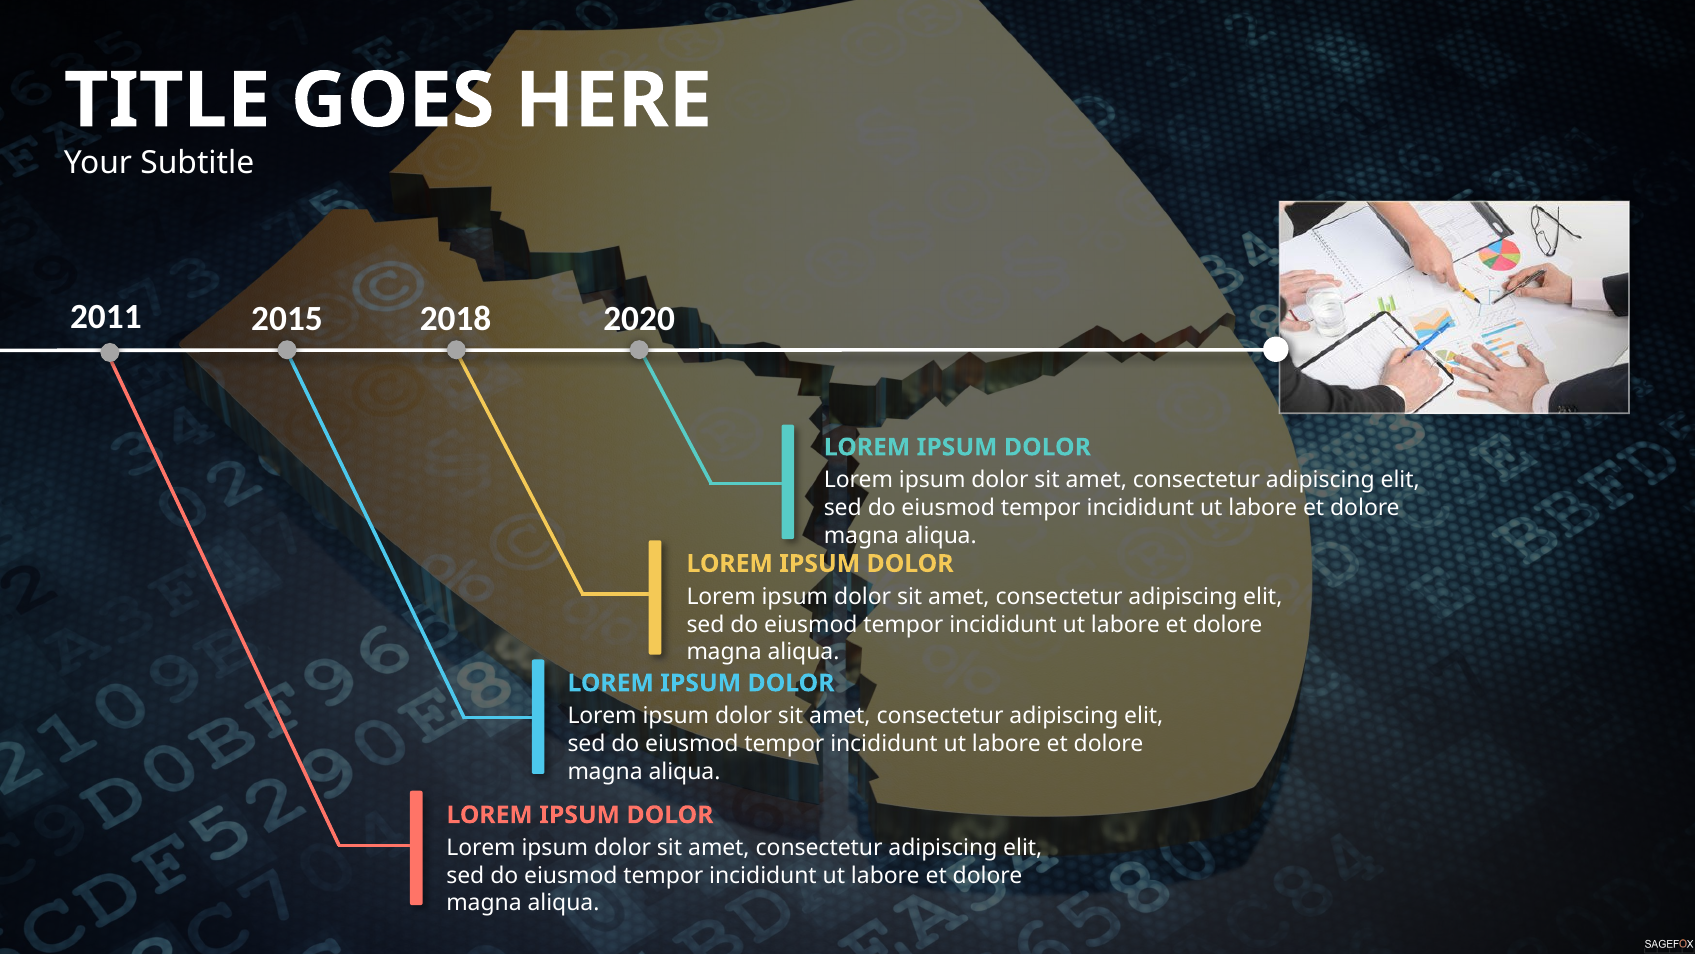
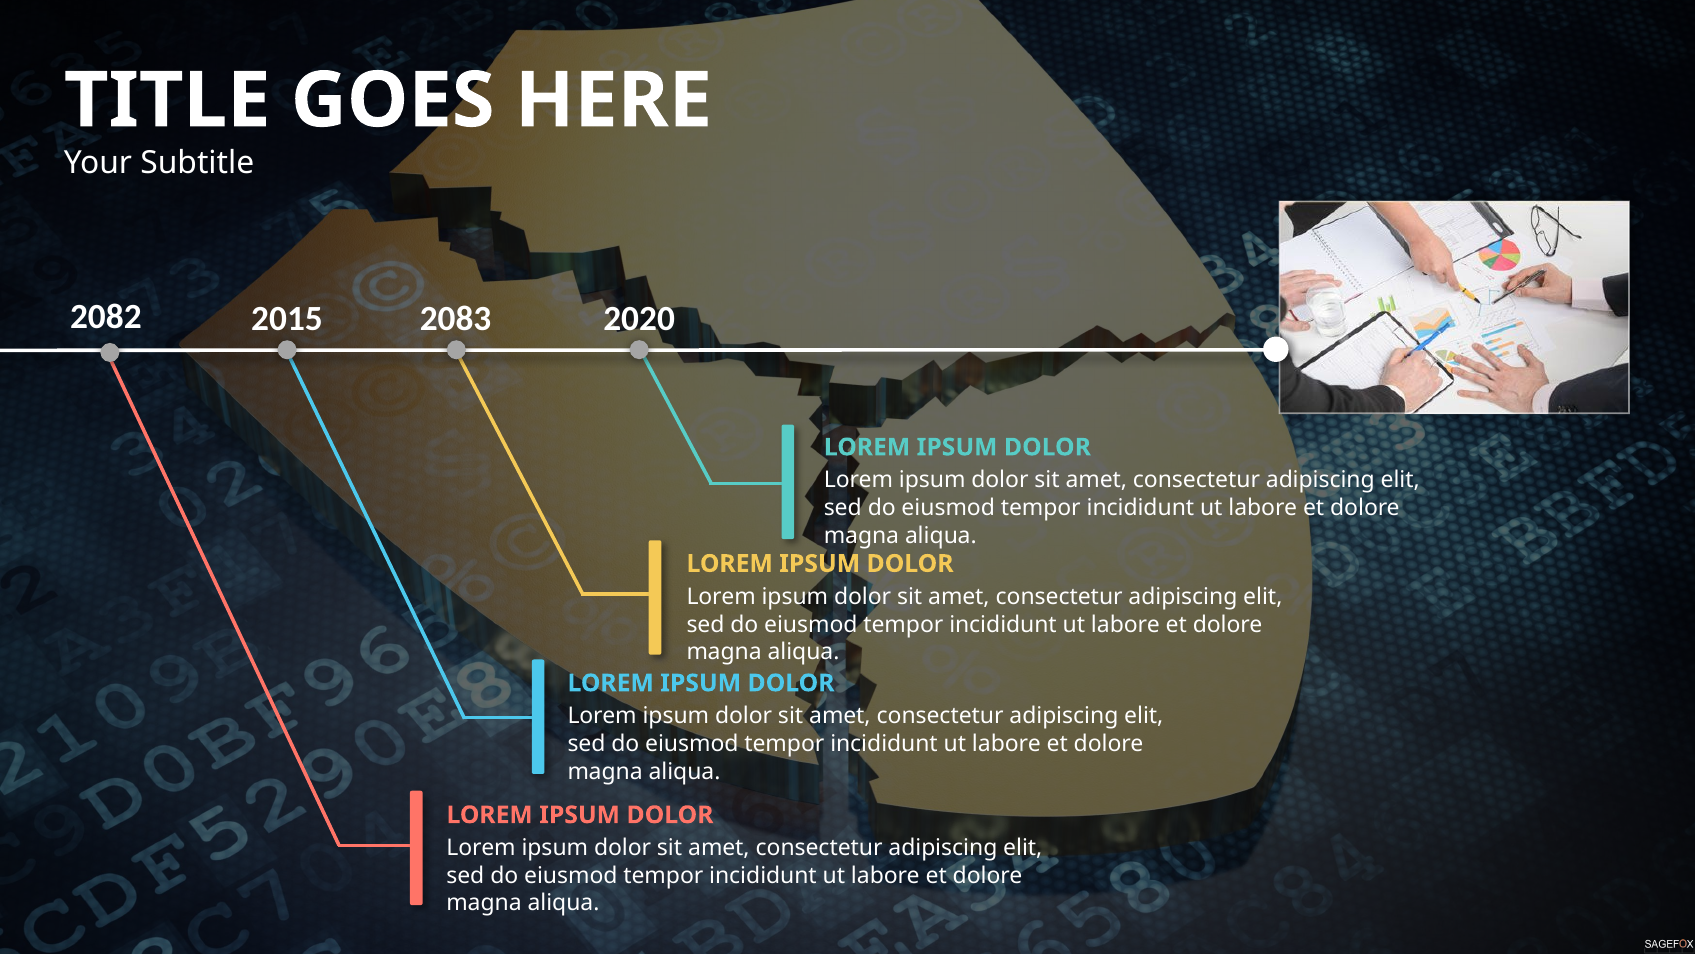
2011: 2011 -> 2082 (106, 317)
2018: 2018 -> 2083 (456, 318)
